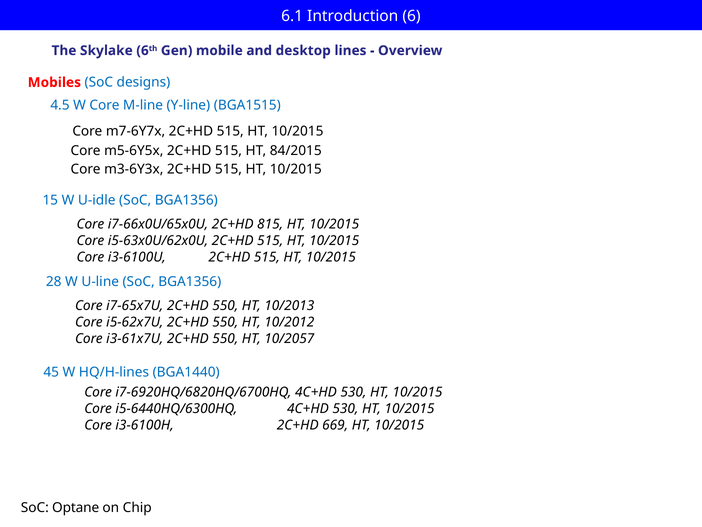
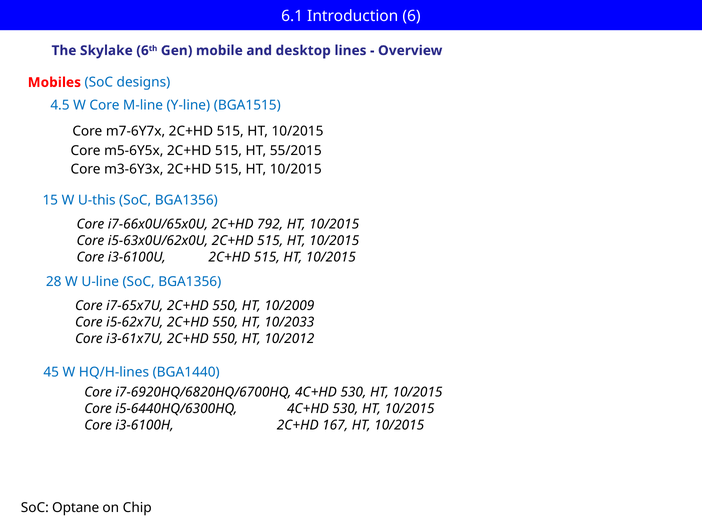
84/2015: 84/2015 -> 55/2015 (296, 150)
U-idle: U-idle -> U-this (97, 200)
815: 815 -> 792 (270, 224)
10/2013: 10/2013 -> 10/2009 (289, 306)
10/2012: 10/2012 -> 10/2033 (289, 322)
10/2057: 10/2057 -> 10/2012 (289, 338)
669: 669 -> 167 (335, 425)
